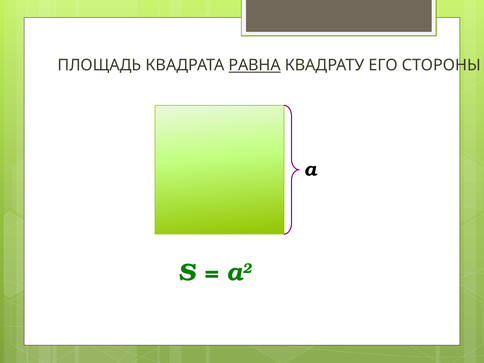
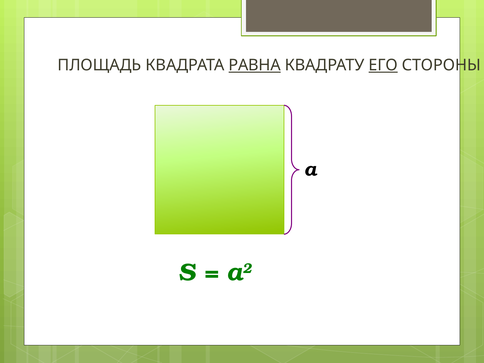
ЕГО underline: none -> present (383, 65)
